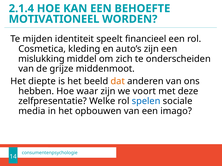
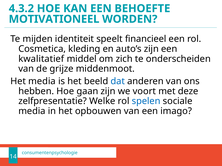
2.1.4: 2.1.4 -> 4.3.2 (21, 9)
mislukking: mislukking -> kwalitatief (41, 59)
Het diepte: diepte -> media (42, 81)
dat colour: orange -> blue (118, 81)
waar: waar -> gaan (87, 91)
